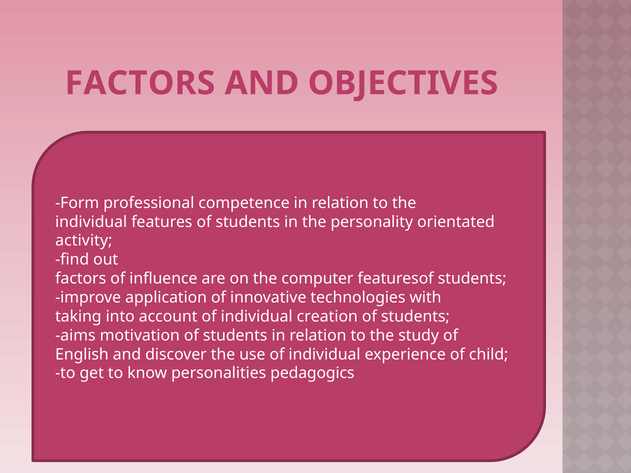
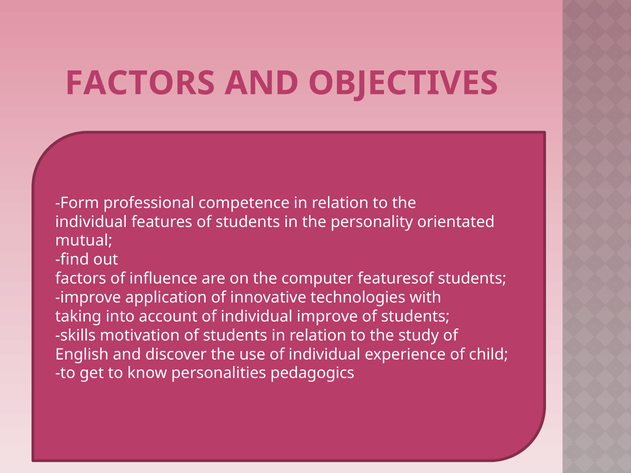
activity: activity -> mutual (84, 241)
individual creation: creation -> improve (327, 317)
aims: aims -> skills (75, 336)
